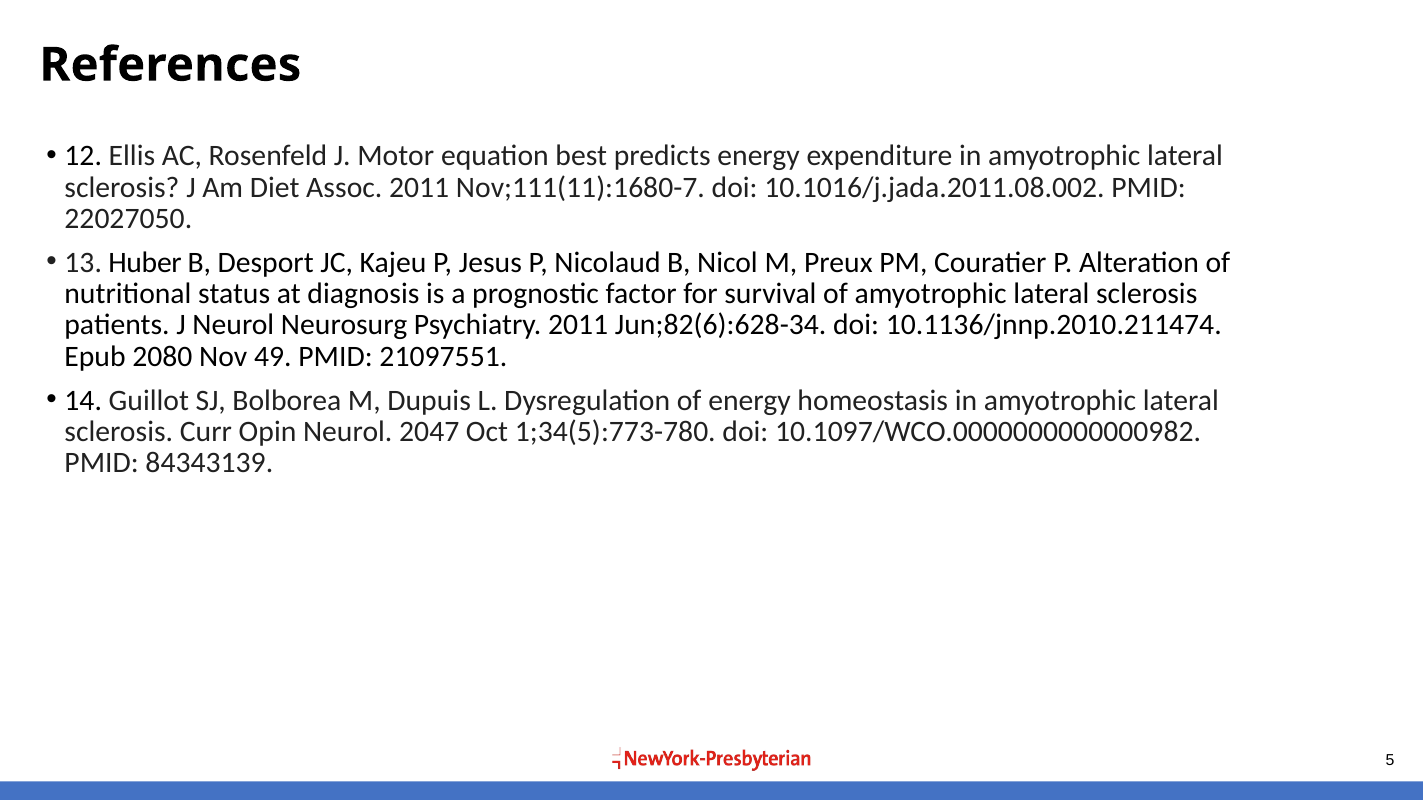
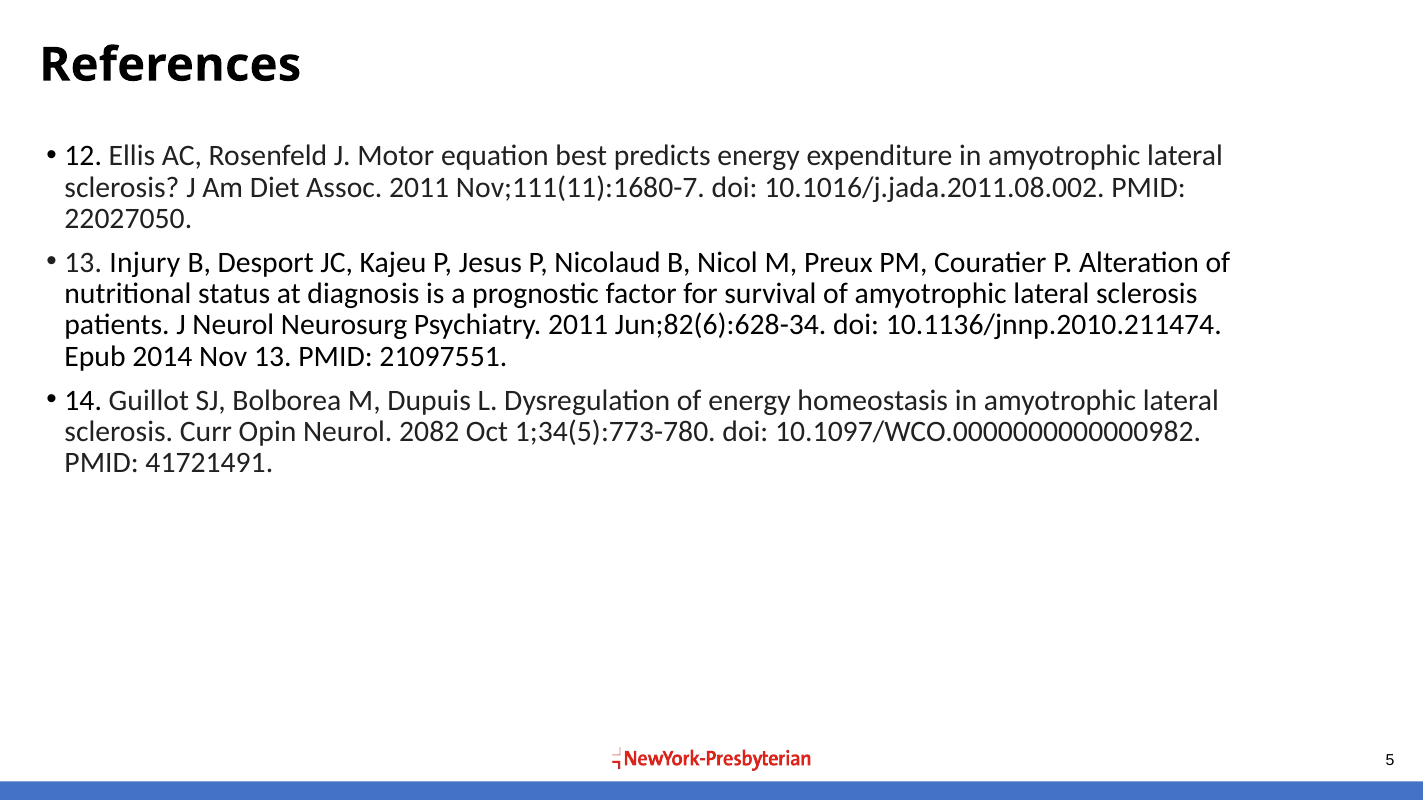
Huber: Huber -> Injury (145, 263)
2080: 2080 -> 2014 (162, 357)
Nov 49: 49 -> 13 (273, 357)
2047: 2047 -> 2082 (429, 432)
84343139: 84343139 -> 41721491 (209, 463)
